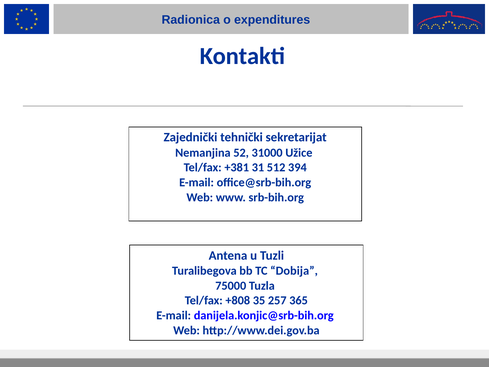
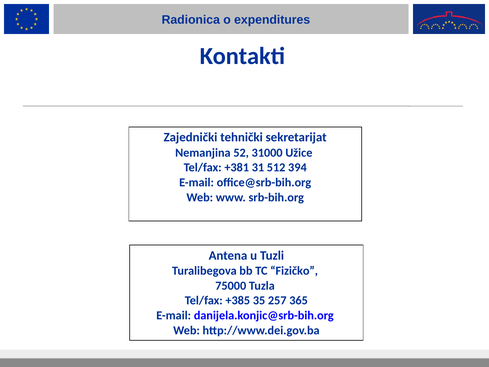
Dobija: Dobija -> Fizičko (294, 271)
+808: +808 -> +385 (238, 300)
